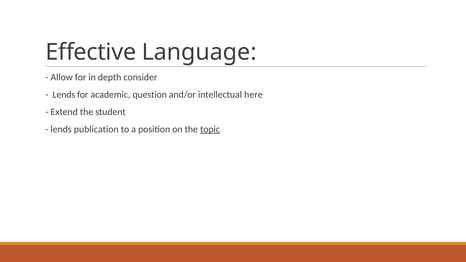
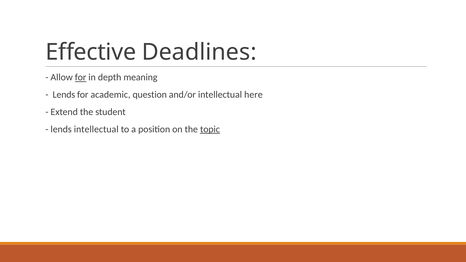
Language: Language -> Deadlines (199, 52)
for underline: none -> present (81, 77)
consider: consider -> meaning (140, 77)
lends publication: publication -> intellectual (96, 129)
